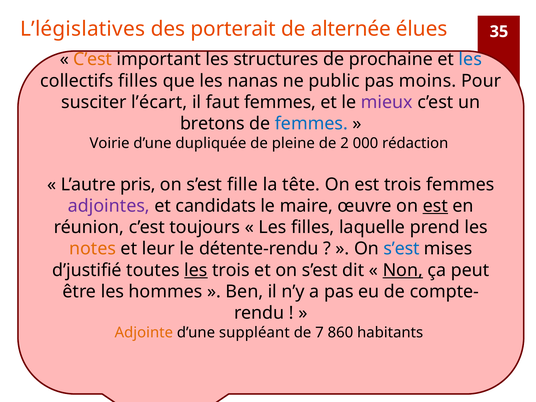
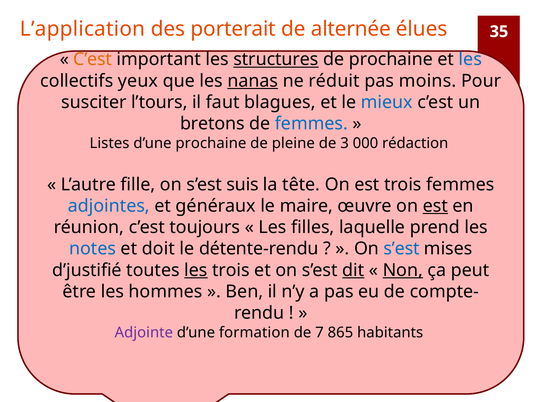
L’législatives: L’législatives -> L’application (83, 29)
structures underline: none -> present (276, 59)
collectifs filles: filles -> yeux (138, 81)
nanas underline: none -> present (253, 81)
public: public -> réduit (334, 81)
l’écart: l’écart -> l’tours (159, 102)
faut femmes: femmes -> blagues (280, 102)
mieux colour: purple -> blue (387, 102)
Voirie: Voirie -> Listes (109, 143)
d’une dupliquée: dupliquée -> prochaine (211, 143)
2: 2 -> 3 (345, 143)
pris: pris -> fille (138, 184)
fille: fille -> suis (243, 184)
adjointes colour: purple -> blue (109, 206)
candidats: candidats -> généraux (216, 206)
notes colour: orange -> blue (93, 249)
leur: leur -> doit (158, 249)
dit underline: none -> present (353, 270)
Adjointe colour: orange -> purple (144, 333)
suppléant: suppléant -> formation (254, 333)
860: 860 -> 865 (340, 333)
